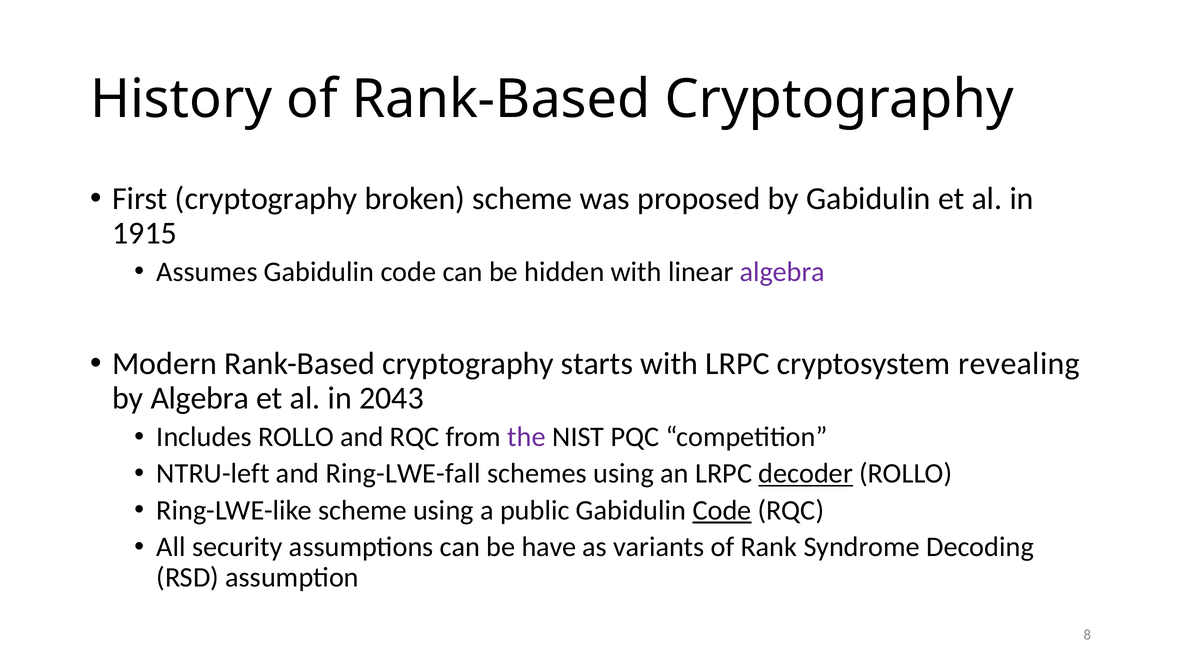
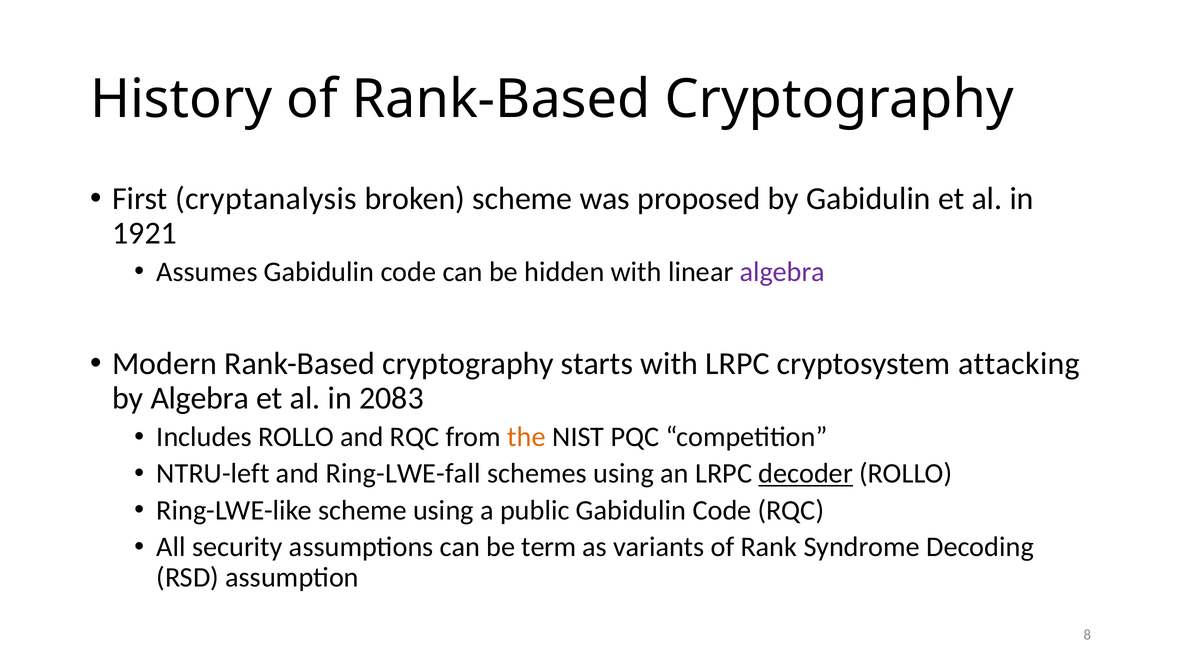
First cryptography: cryptography -> cryptanalysis (266, 198)
1915: 1915 -> 1921 (145, 233)
revealing: revealing -> attacking (1019, 363)
2043: 2043 -> 2083 (391, 398)
the colour: purple -> orange (527, 436)
Code underline: present -> none (722, 510)
have: have -> term (549, 546)
